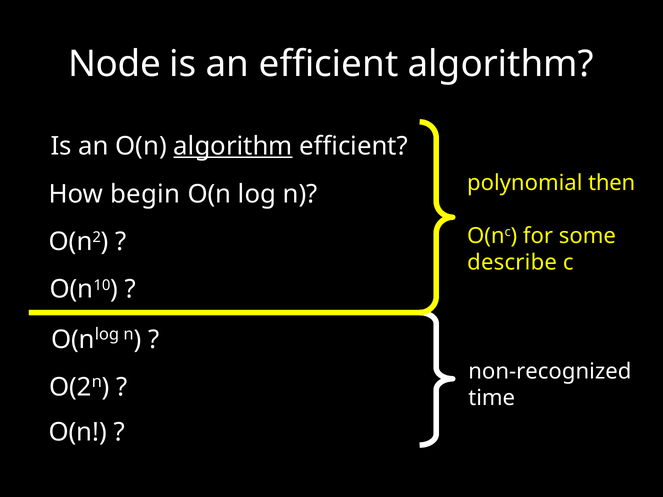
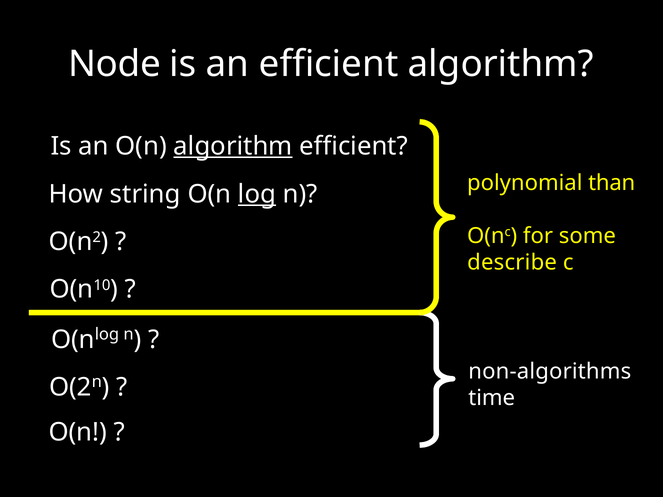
then: then -> than (612, 183)
begin: begin -> string (145, 194)
log underline: none -> present (257, 194)
non-recognized: non-recognized -> non-algorithms (550, 372)
